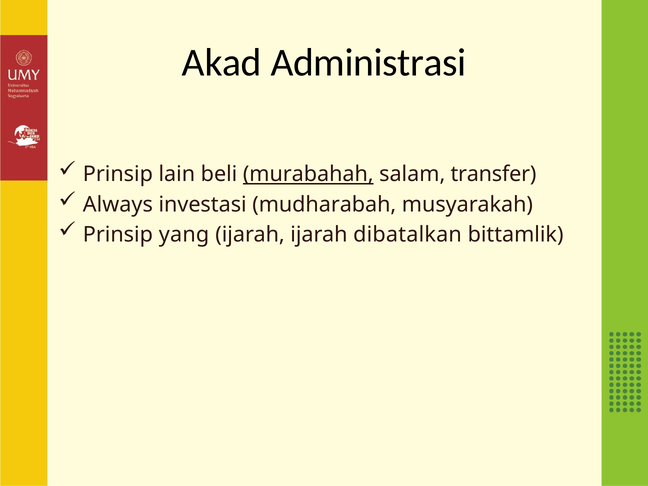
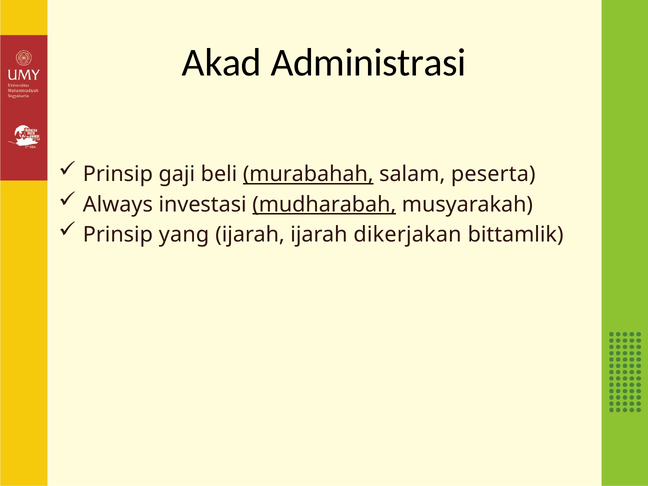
lain: lain -> gaji (177, 174)
transfer: transfer -> peserta (493, 174)
mudharabah underline: none -> present (324, 205)
dibatalkan: dibatalkan -> dikerjakan (408, 235)
